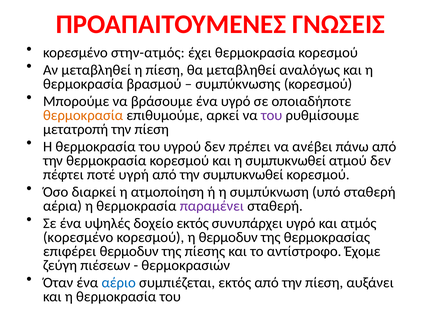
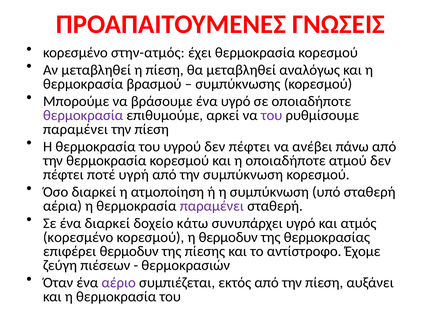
θερμοκρασία colour: orange -> purple (83, 116)
μετατροπή: μετατροπή -> παραμένει (75, 130)
υγρού δεν πρέπει: πρέπει -> πέφτει (250, 147)
η συμπυκνωθεί: συμπυκνωθεί -> οποιαδήποτε (286, 161)
την συμπυκνωθεί: συμπυκνωθεί -> συμπύκνωση (243, 175)
ένα υψηλές: υψηλές -> διαρκεί (107, 224)
δοχείο εκτός: εκτός -> κάτω (193, 224)
αέριο colour: blue -> purple (119, 283)
